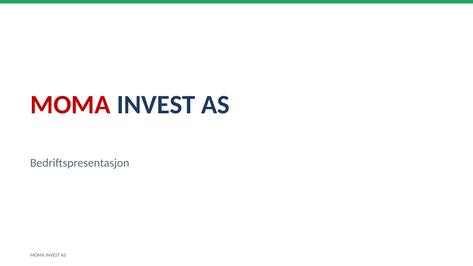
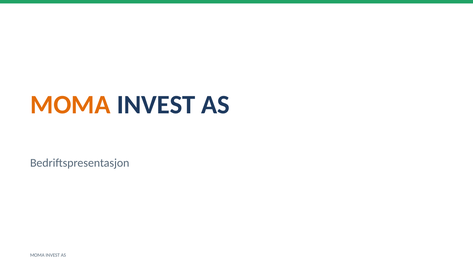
MOMA colour: red -> orange (70, 105)
